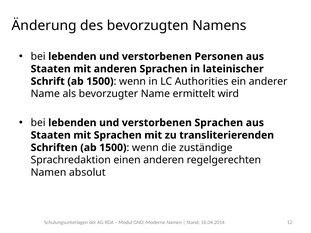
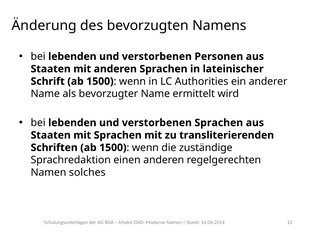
absolut: absolut -> solches (87, 173)
